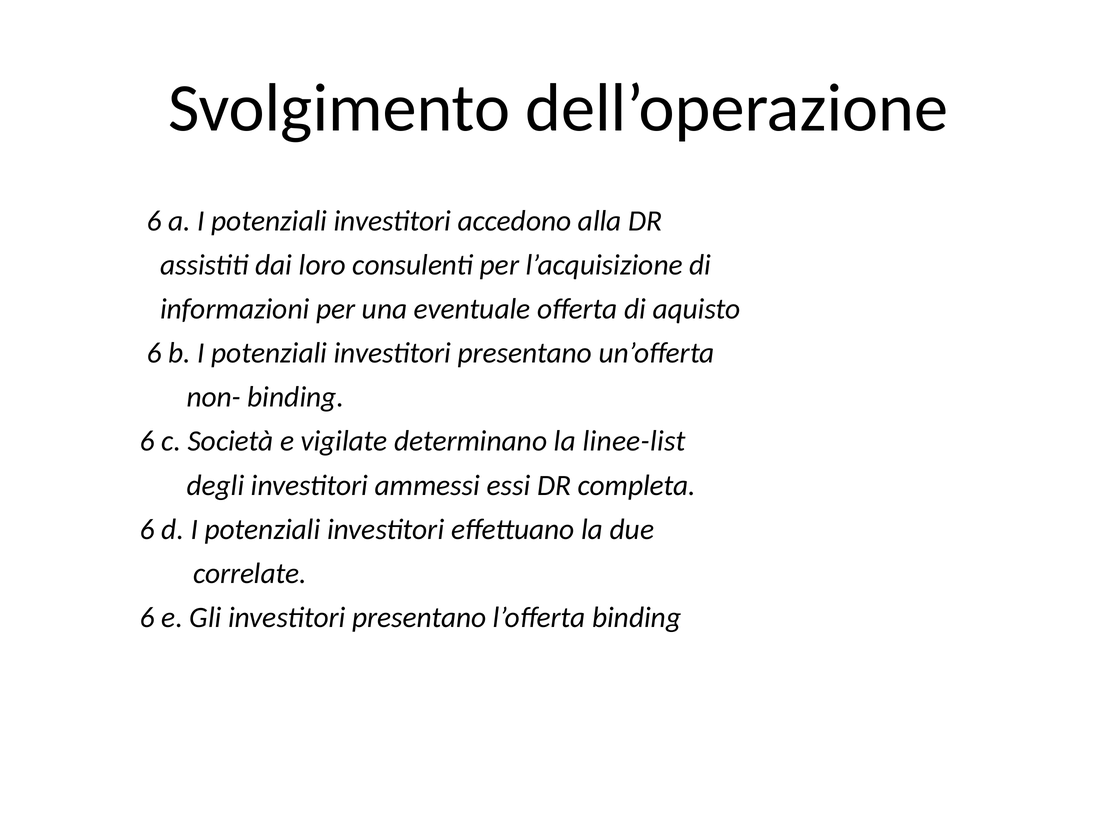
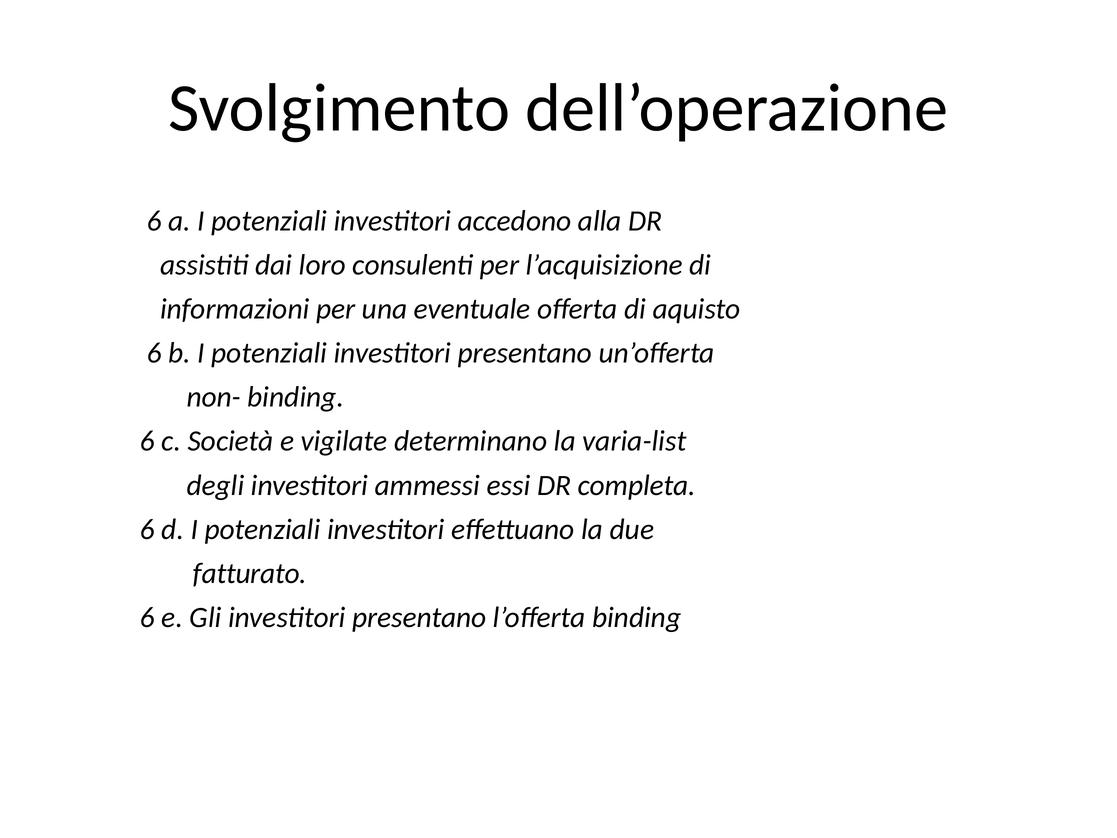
linee-list: linee-list -> varia-list (634, 441)
correlate: correlate -> fatturato (250, 573)
